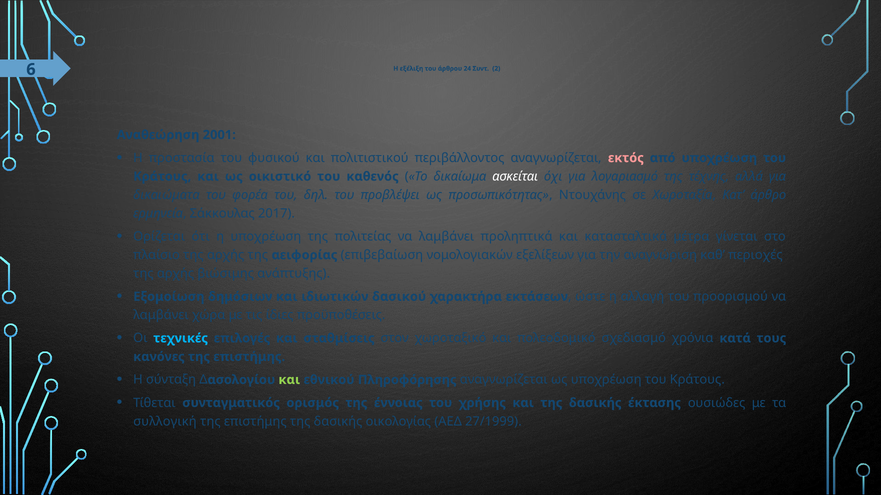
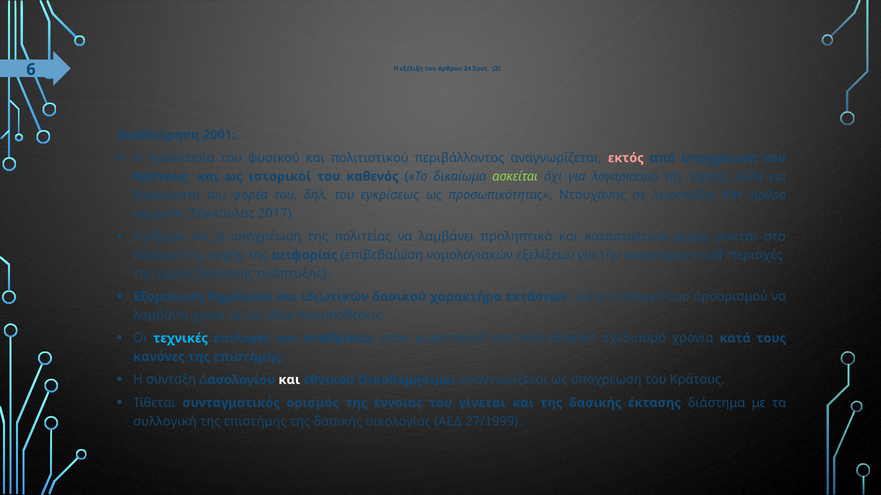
οικιστικό: οικιστικό -> ιστορικοί (280, 177)
ασκείται colour: white -> light green (515, 177)
προβλέψει: προβλέψει -> εγκρίσεως (390, 195)
και colour: light green -> white (289, 380)
Πληροφόρησης: Πληροφόρησης -> Οικοδομήσιμοι (407, 380)
του χρήσης: χρήσης -> γίνεται (482, 403)
ουσιώδες: ουσιώδες -> διάστημα (717, 403)
